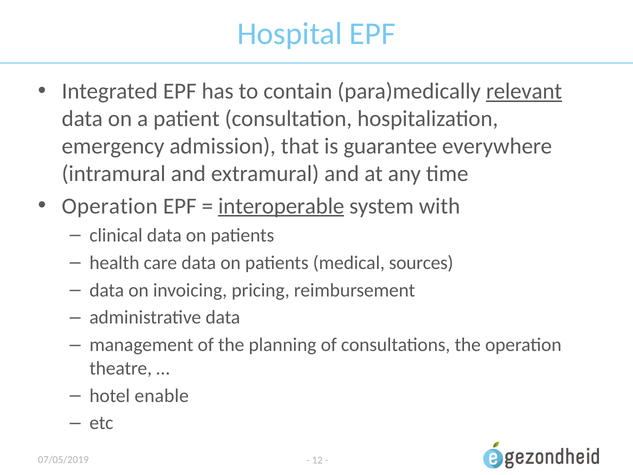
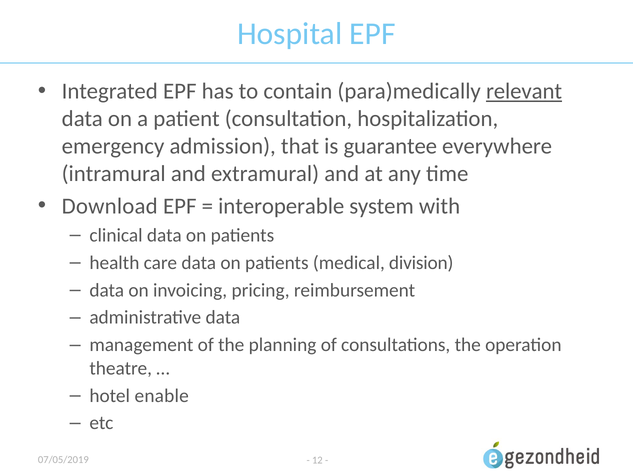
Operation: Operation -> Download (110, 206)
interoperable underline: present -> none (281, 206)
sources: sources -> division (421, 263)
